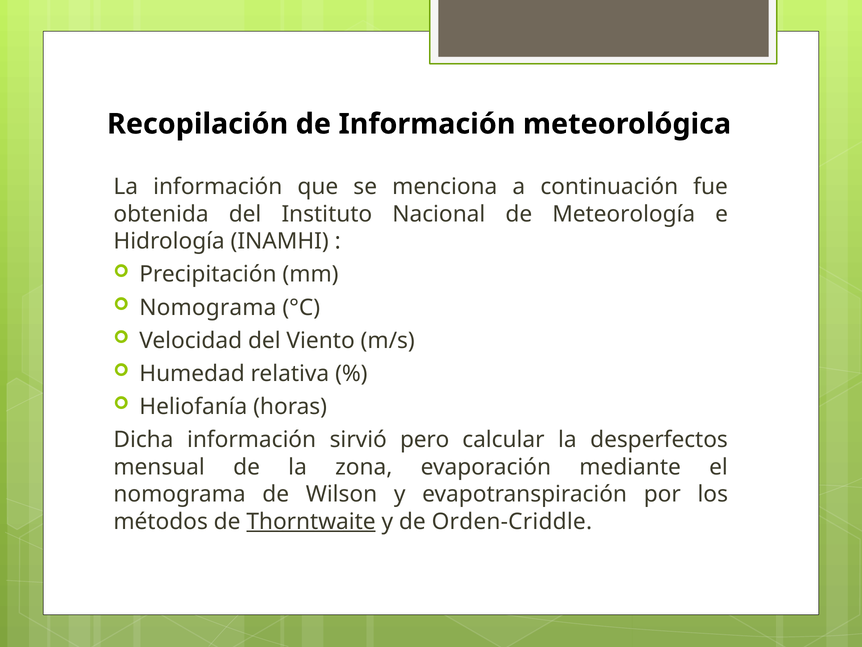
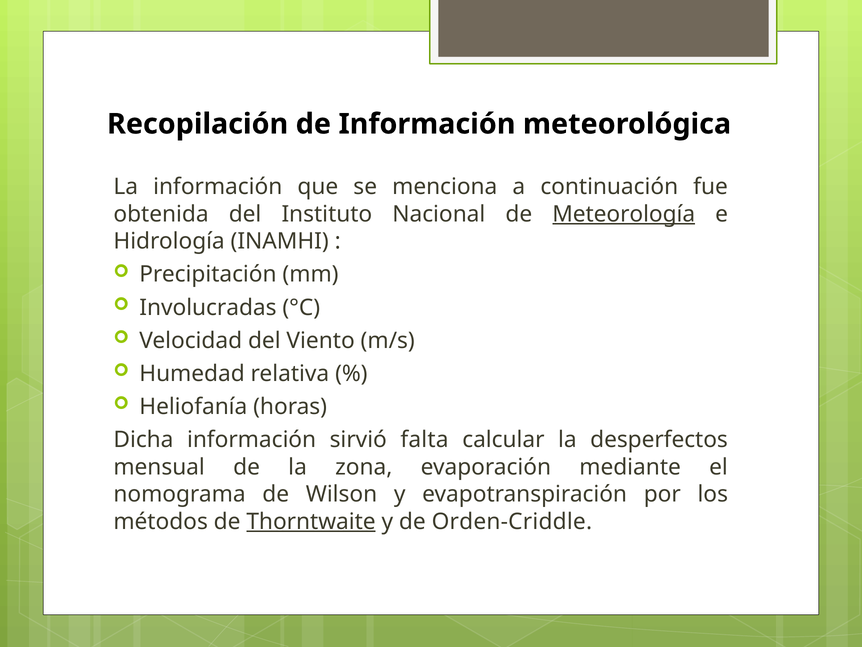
Meteorología underline: none -> present (624, 214)
Nomograma: Nomograma -> Involucradas (208, 307)
pero: pero -> falta (424, 439)
